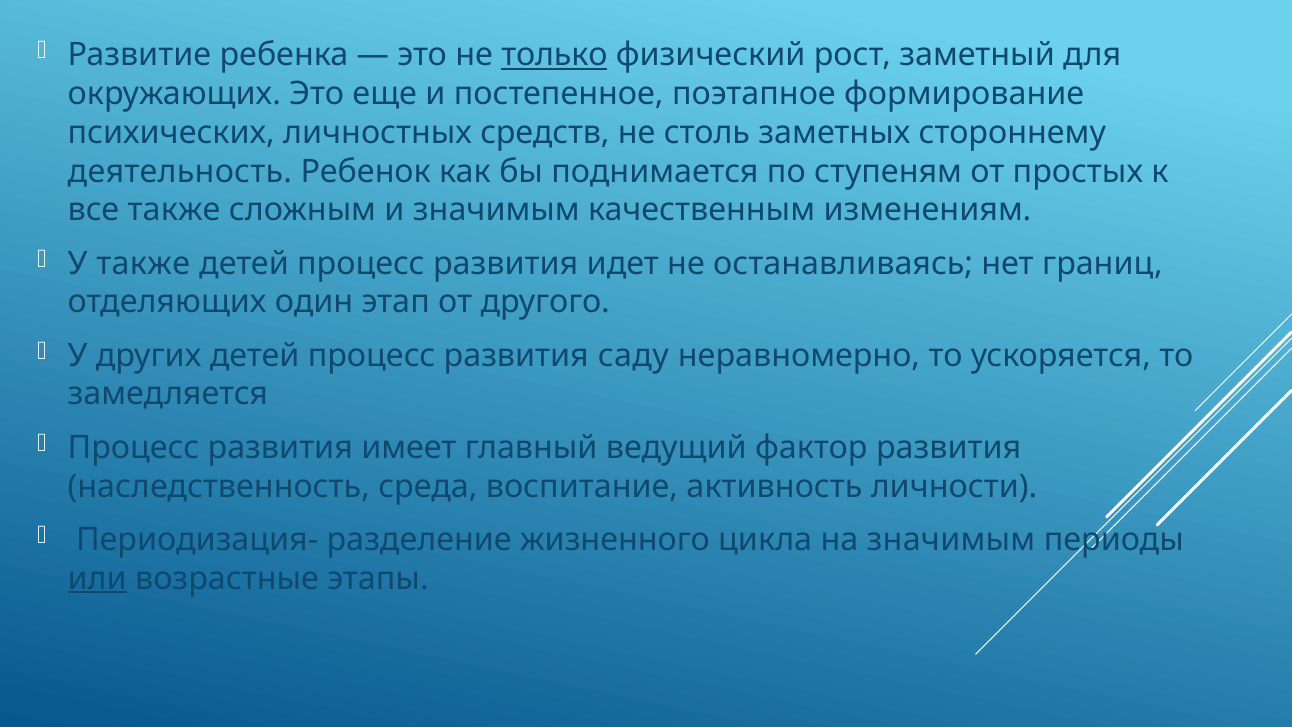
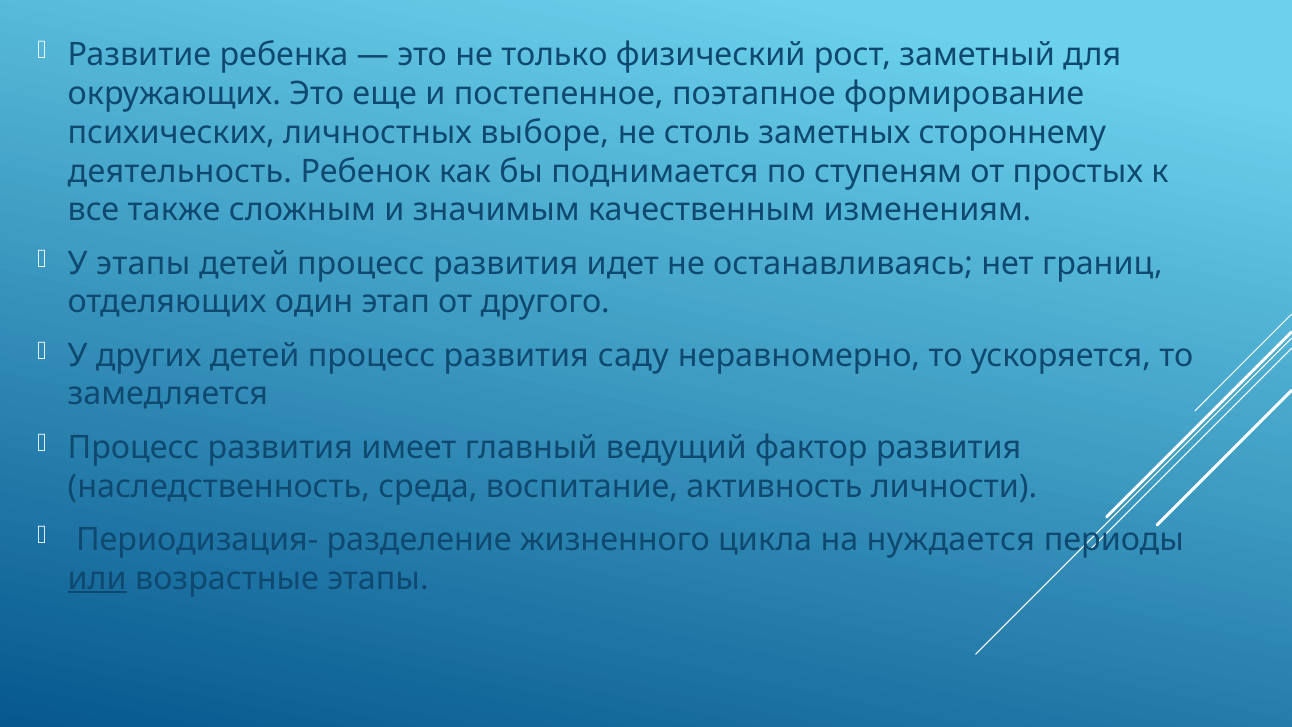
только underline: present -> none (554, 55)
средств: средств -> выборе (545, 133)
У также: также -> этапы (143, 263)
на значимым: значимым -> нуждается (951, 540)
